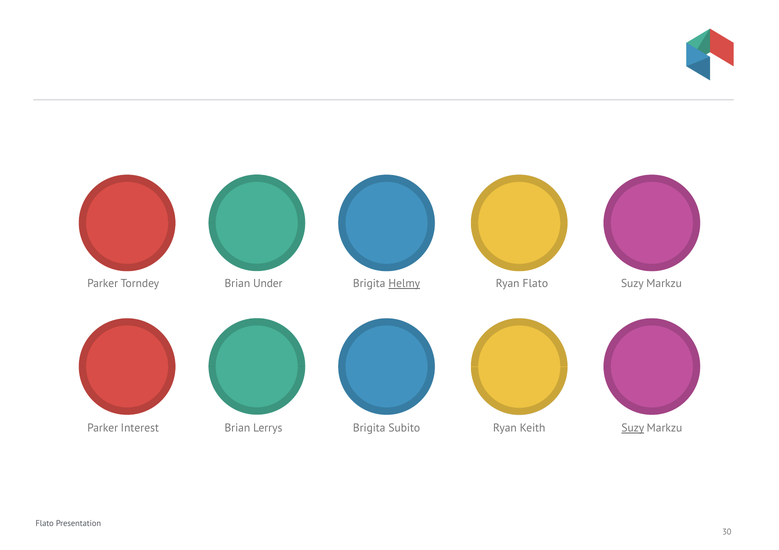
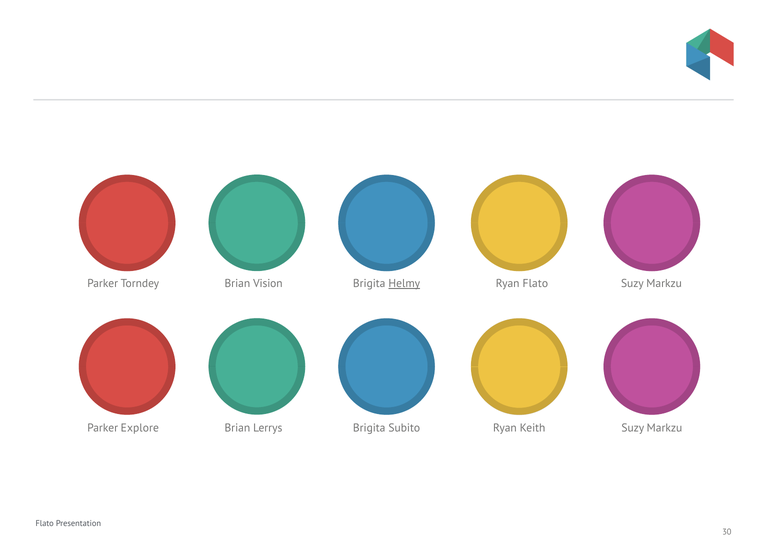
Under: Under -> Vision (268, 284)
Interest: Interest -> Explore (140, 429)
Suzy underline: present -> none (633, 429)
